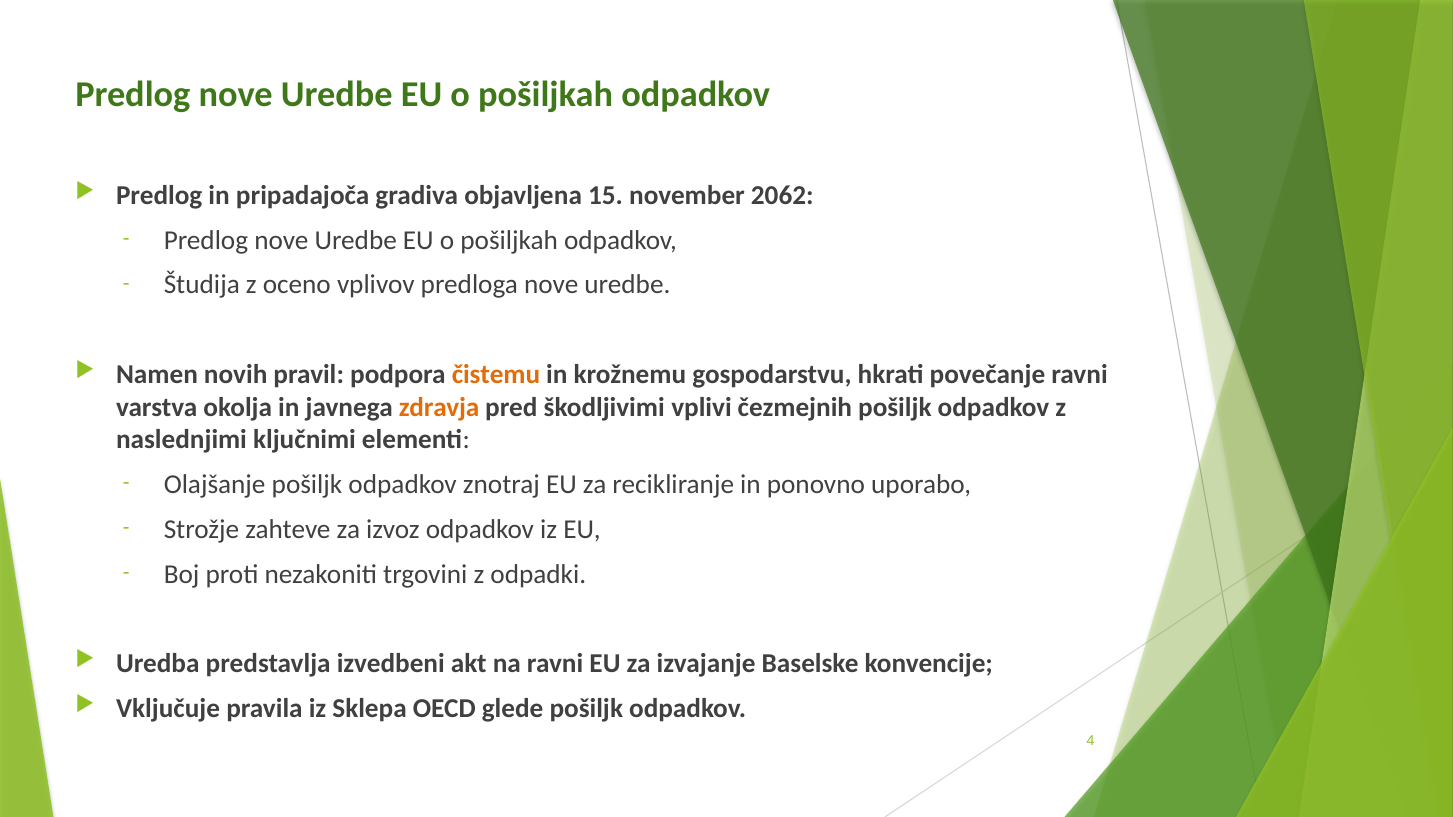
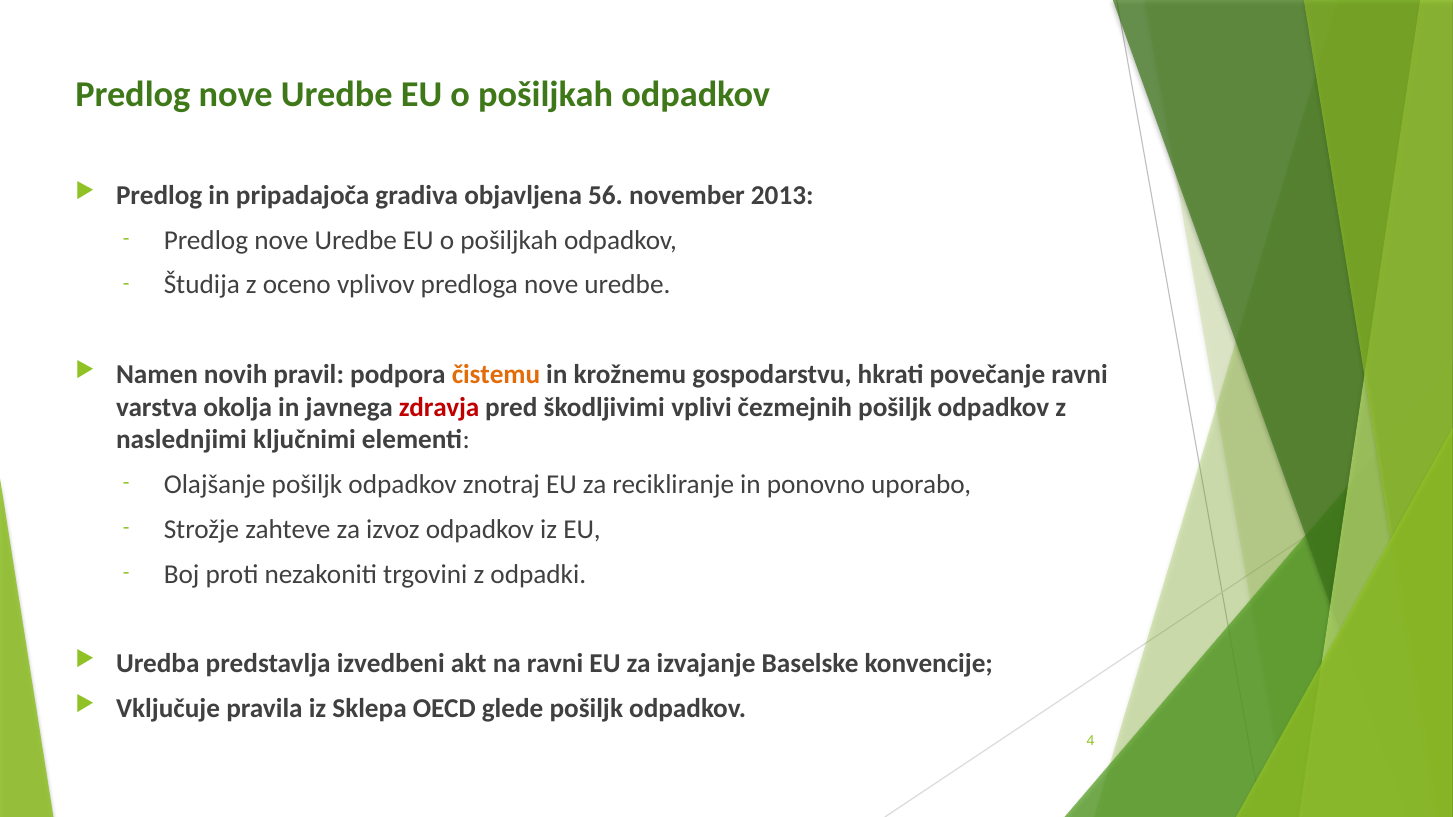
15: 15 -> 56 (606, 195)
2062: 2062 -> 2013 (782, 195)
zdravja colour: orange -> red (439, 407)
